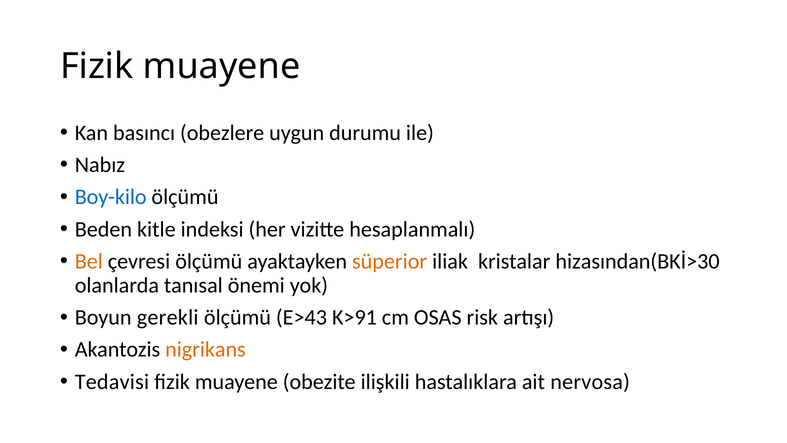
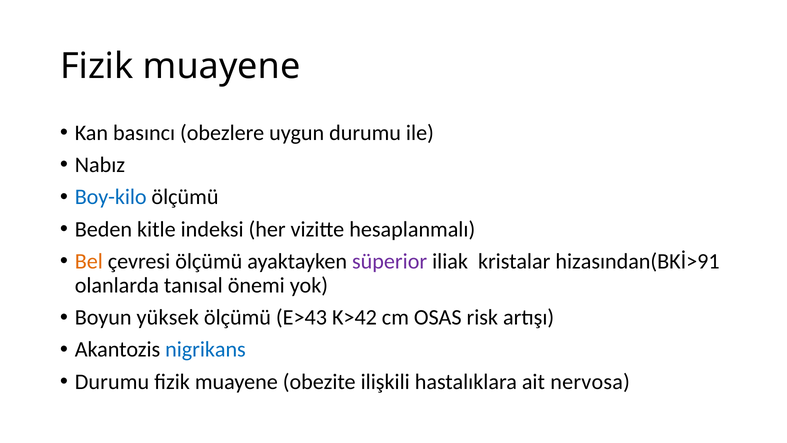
süperior colour: orange -> purple (390, 261)
hizasından(BKİ>30: hizasından(BKİ>30 -> hizasından(BKİ>91 (637, 261)
gerekli: gerekli -> yüksek (168, 317)
K>91: K>91 -> K>42 (354, 317)
nigrikans colour: orange -> blue (206, 349)
Tedavisi: Tedavisi -> Durumu (112, 382)
